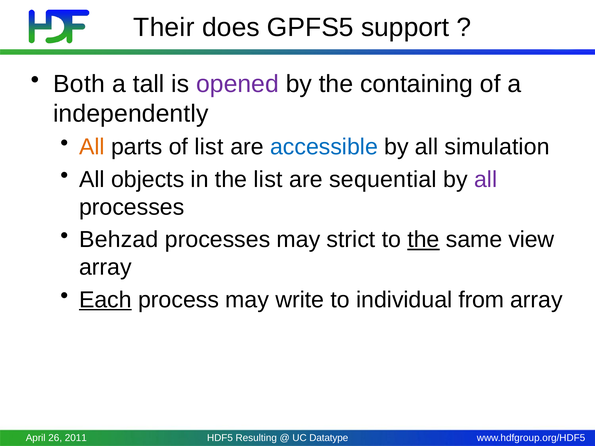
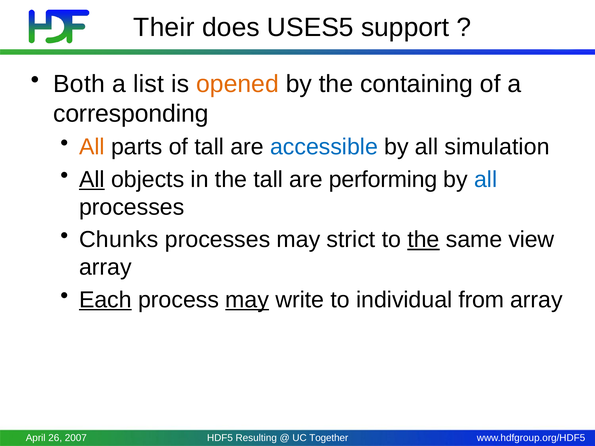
GPFS5: GPFS5 -> USES5 (310, 28)
tall: tall -> list (149, 84)
opened colour: purple -> orange (237, 84)
independently: independently -> corresponding (131, 114)
of list: list -> tall (209, 147)
All underline: none -> present (92, 180)
the list: list -> tall (268, 180)
sequential: sequential -> performing (383, 180)
all colour: purple -> blue (486, 180)
Behzad: Behzad -> Chunks (119, 240)
may underline: none -> present (247, 300)
2011: 2011 -> 2007 (76, 438)
Datatype: Datatype -> Together (329, 438)
